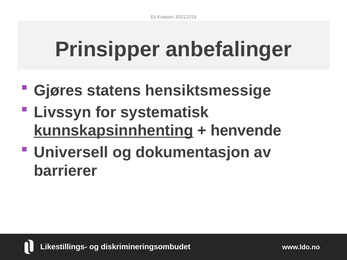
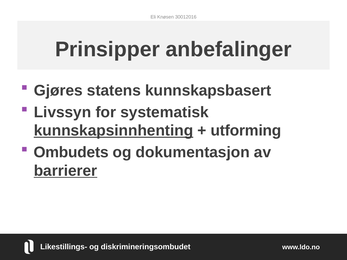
hensiktsmessige: hensiktsmessige -> kunnskapsbasert (208, 91)
henvende: henvende -> utforming (246, 131)
Universell: Universell -> Ombudets (71, 152)
barrierer underline: none -> present (66, 171)
